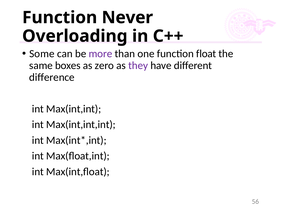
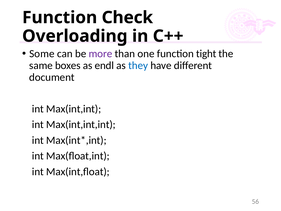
Never: Never -> Check (127, 17)
float: float -> tight (206, 54)
zero: zero -> endl (104, 65)
they colour: purple -> blue (138, 65)
difference: difference -> document (52, 77)
